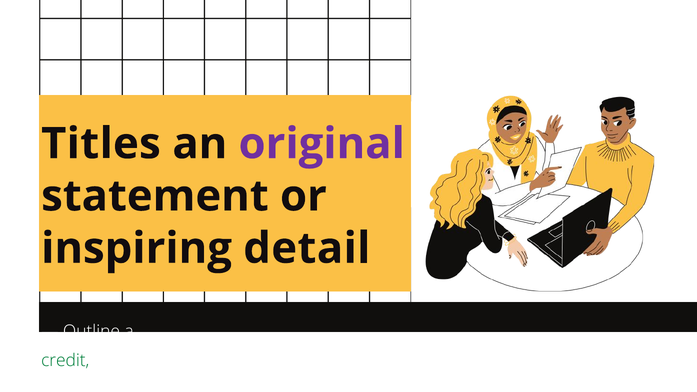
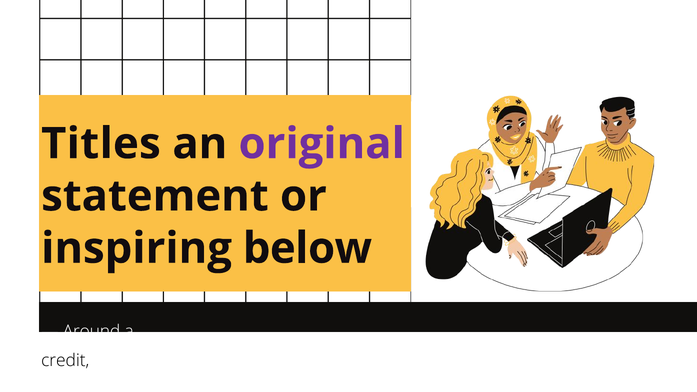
detail: detail -> below (307, 248)
Outline: Outline -> Around (92, 331)
credit colour: green -> black (65, 361)
